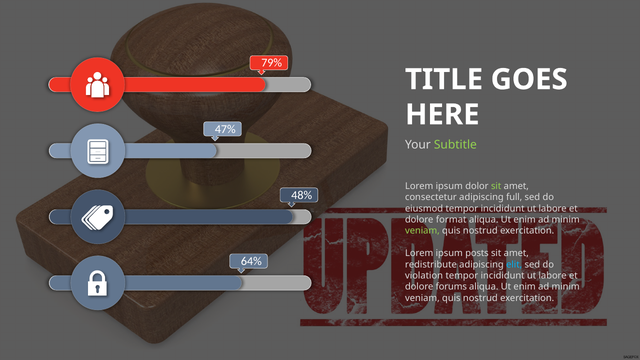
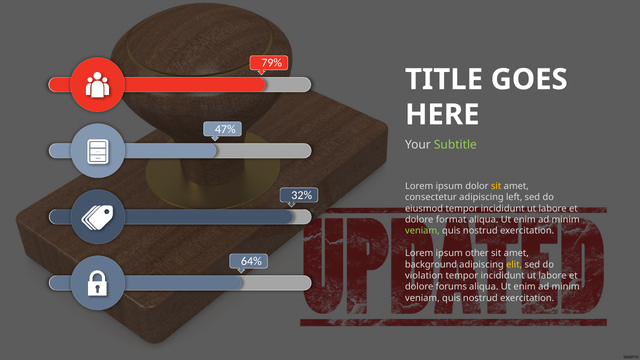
sit colour: light green -> yellow (496, 186)
48%: 48% -> 32% (302, 195)
full: full -> left (514, 197)
posts: posts -> other (477, 253)
redistribute: redistribute -> background (431, 264)
elit colour: light blue -> yellow (514, 264)
